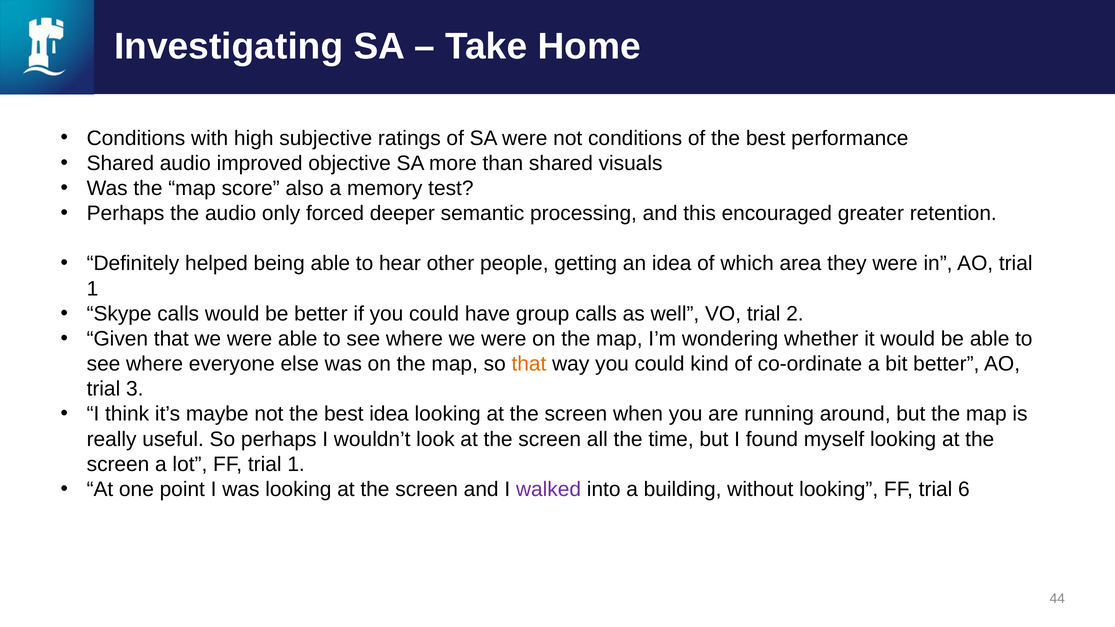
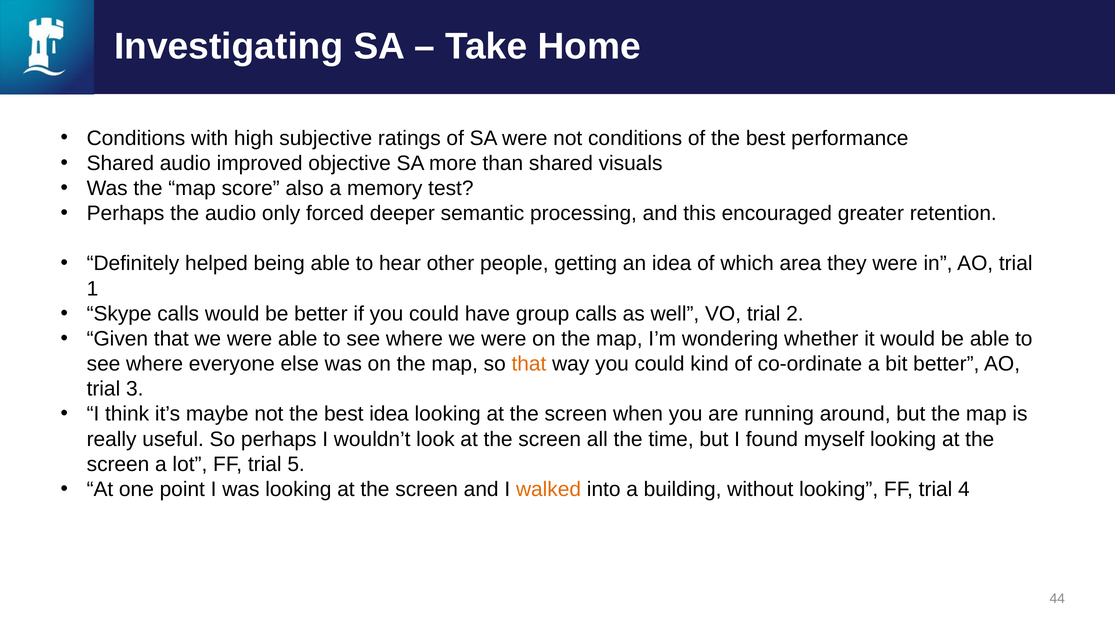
FF trial 1: 1 -> 5 (296, 464)
walked colour: purple -> orange (549, 489)
6: 6 -> 4 (964, 489)
